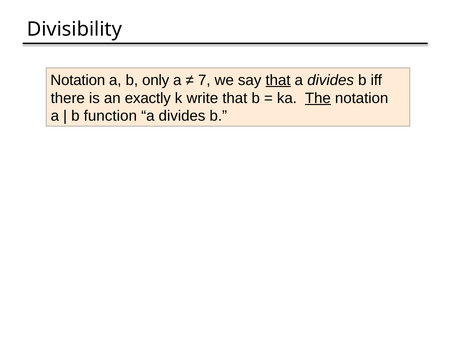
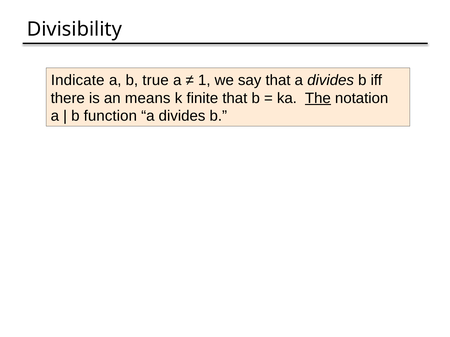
Notation: Notation -> Indicate (78, 80)
only: only -> true (156, 80)
7: 7 -> 1 (204, 80)
that underline: present -> none (278, 80)
exactly: exactly -> means (148, 98)
write: write -> finite (202, 98)
